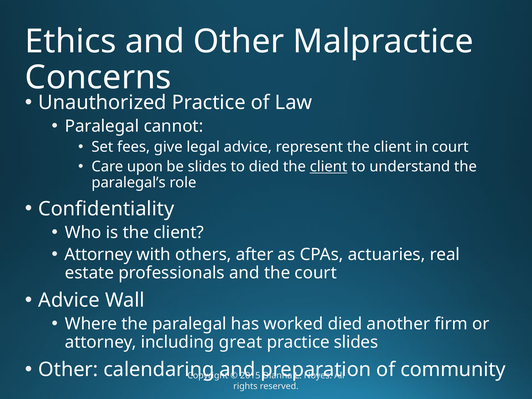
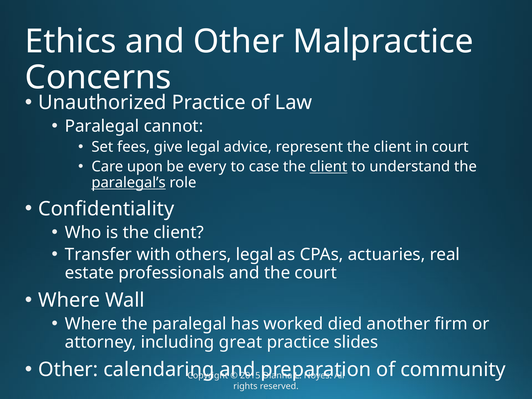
be slides: slides -> every (207, 167)
to died: died -> case (264, 167)
paralegal’s underline: none -> present (129, 183)
Attorney: Attorney -> Transfer (98, 254)
others after: after -> legal (255, 254)
Advice: Advice -> Where (69, 300)
